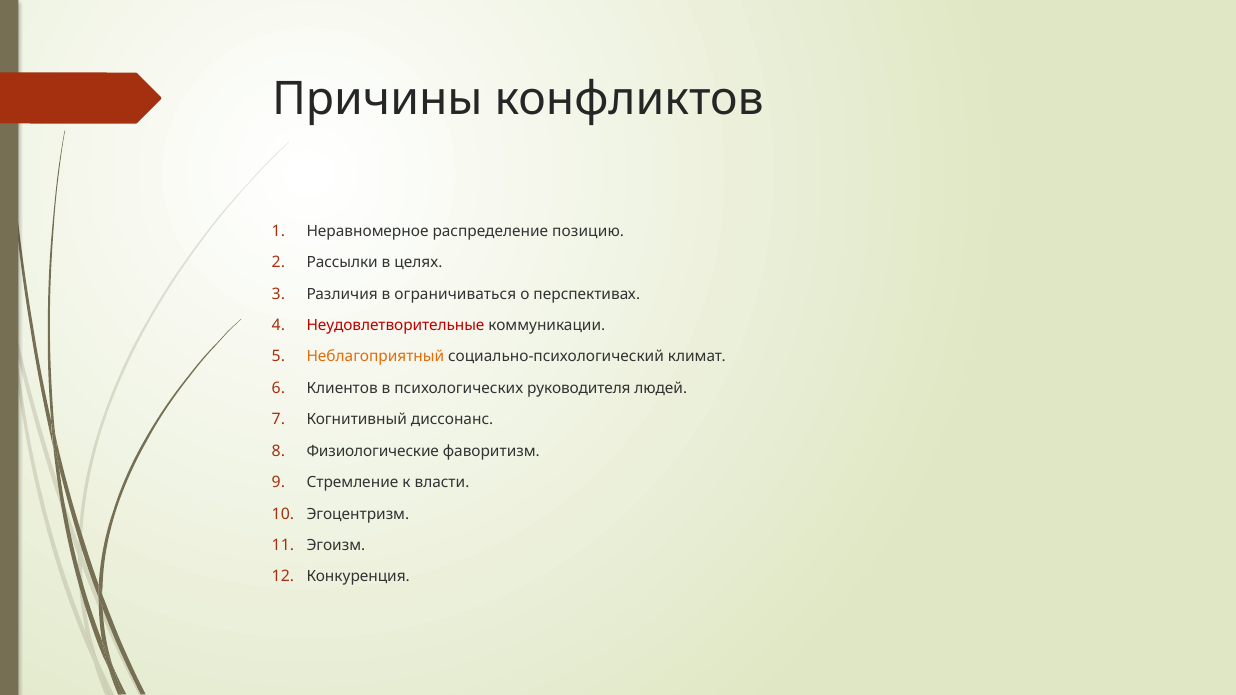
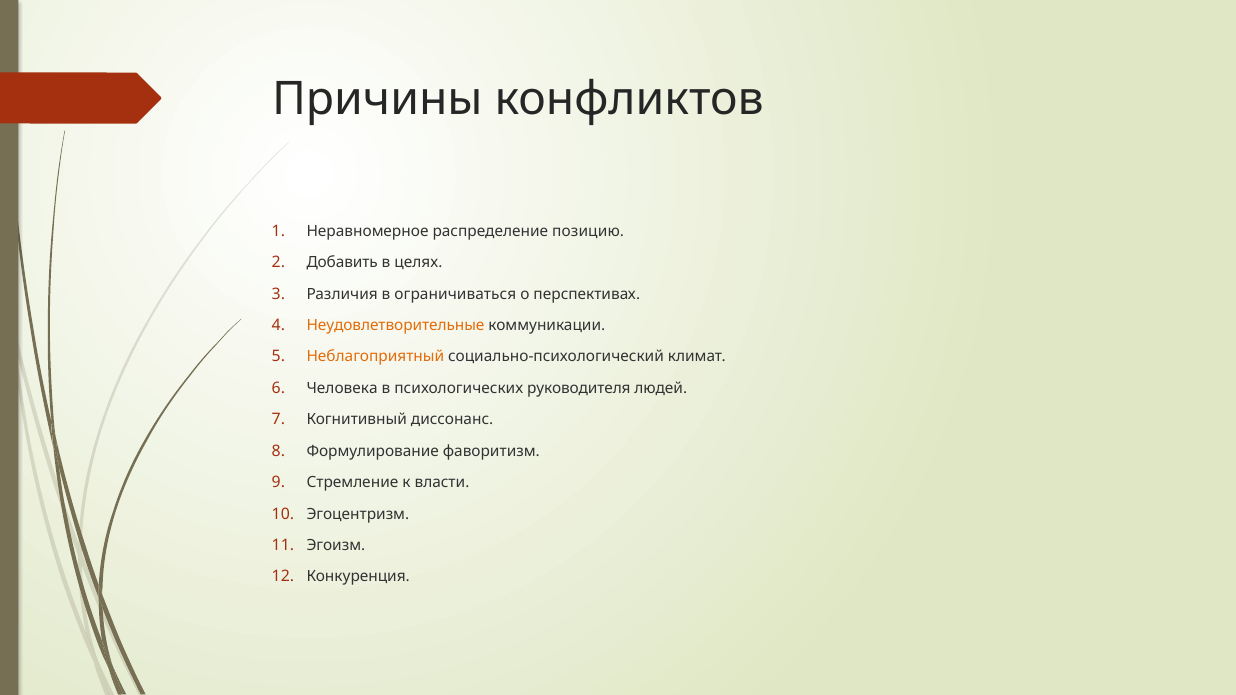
Рассылки: Рассылки -> Добавить (342, 263)
Неудовлетворительные colour: red -> orange (395, 326)
Клиентов: Клиентов -> Человека (342, 388)
Физиологические: Физиологические -> Формулирование (373, 451)
